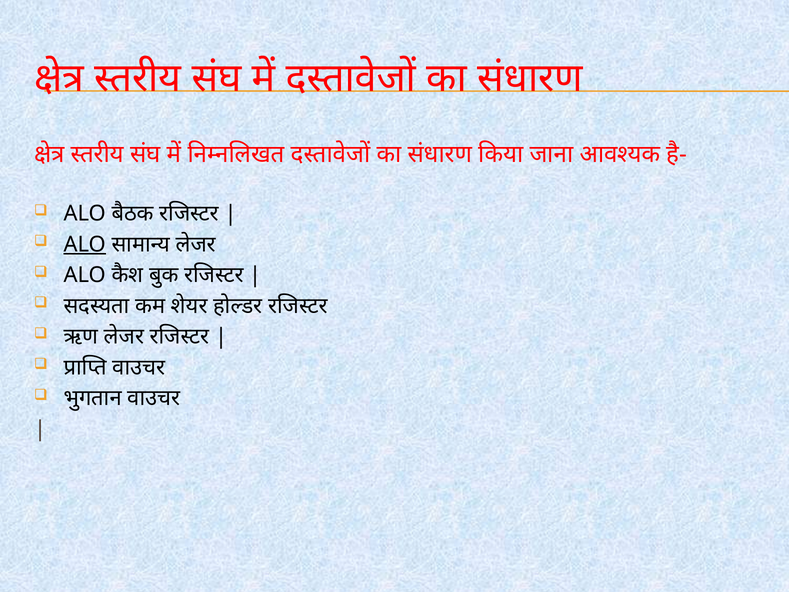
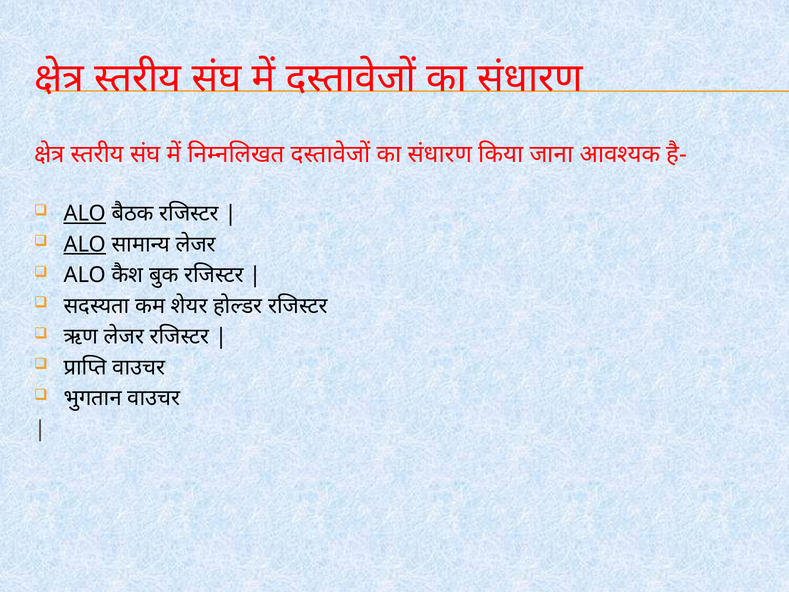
ALO underline: none -> present (85, 214)
